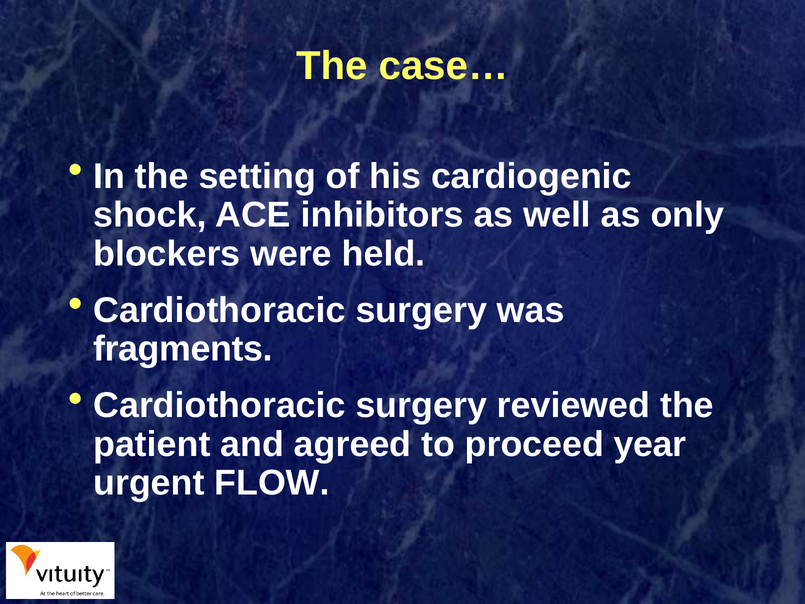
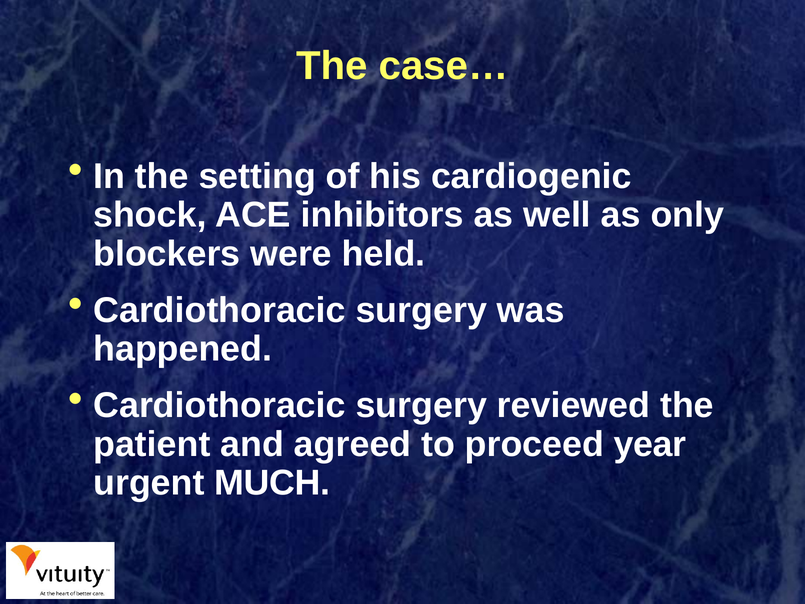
fragments: fragments -> happened (183, 349)
FLOW: FLOW -> MUCH (272, 483)
